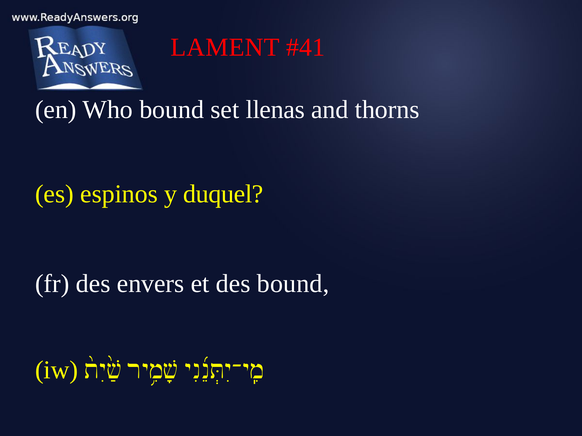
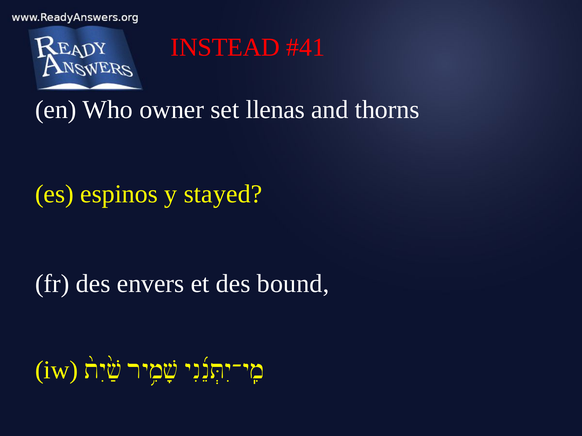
LAMENT: LAMENT -> INSTEAD (225, 47)
Who bound: bound -> owner (172, 110)
duquel: duquel -> stayed (223, 194)
